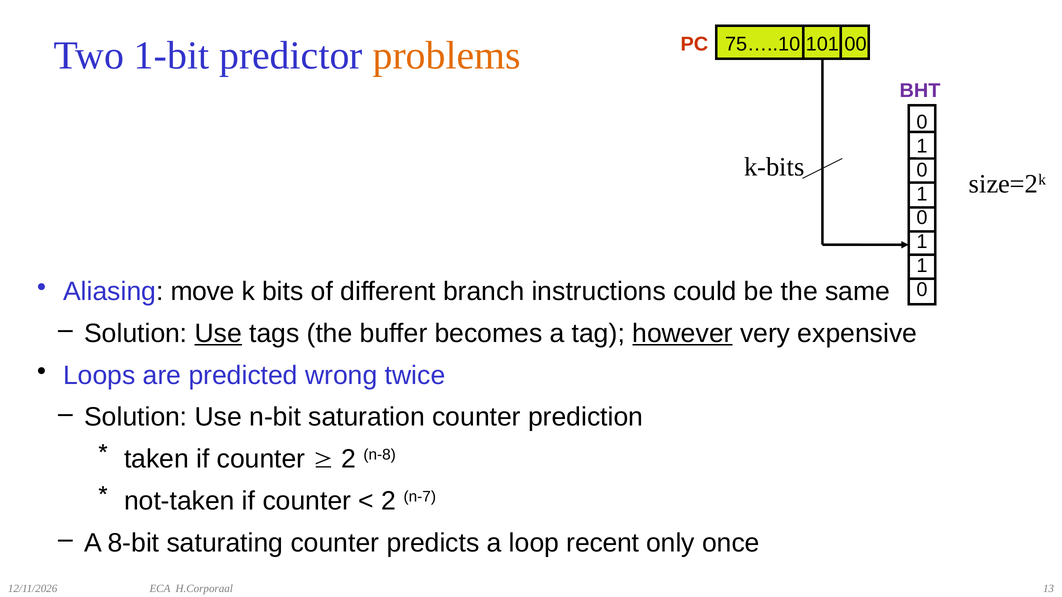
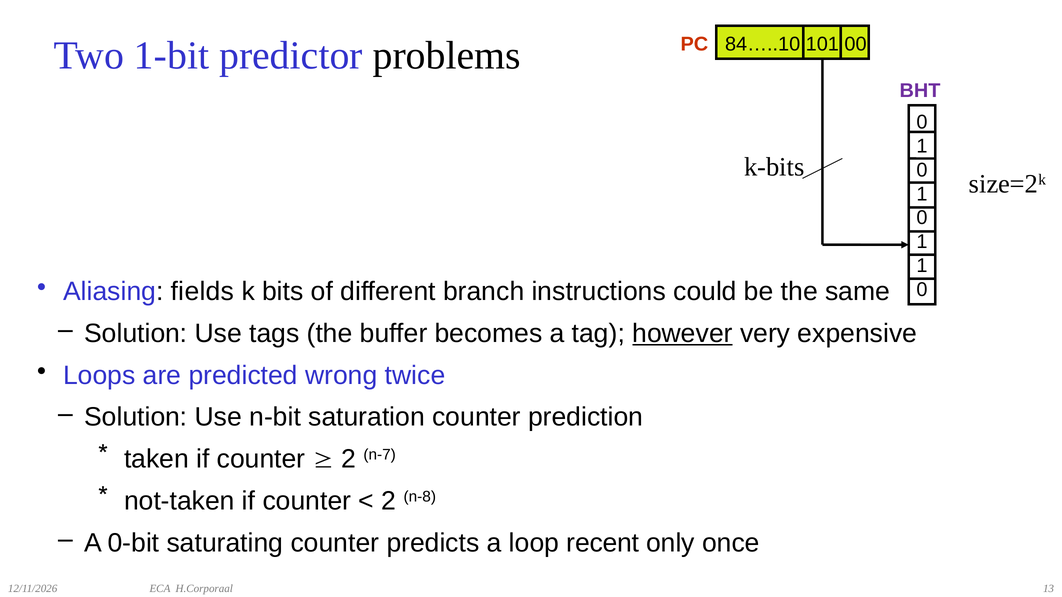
75…..10: 75…..10 -> 84…..10 (763, 44)
problems colour: orange -> black (447, 56)
move: move -> fields (202, 292)
Use underline: present -> none (218, 334)
n-8: n-8 -> n-7 (380, 455)
n-7: n-7 -> n-8 (420, 497)
8-bit: 8-bit -> 0-bit (134, 543)
